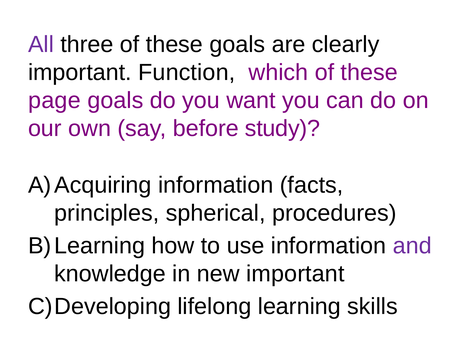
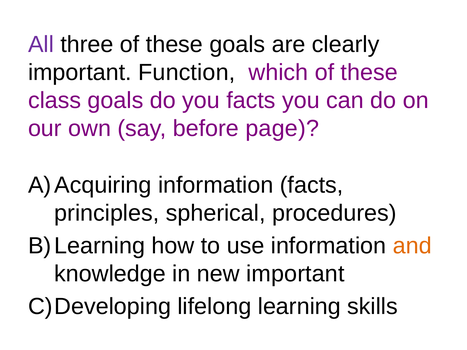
page: page -> class (55, 100)
you want: want -> facts (251, 100)
study: study -> page (282, 128)
and colour: purple -> orange (412, 246)
